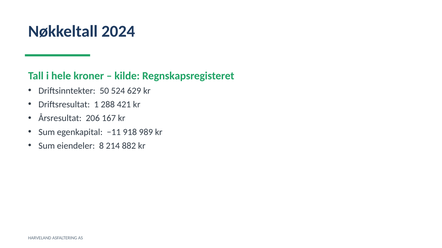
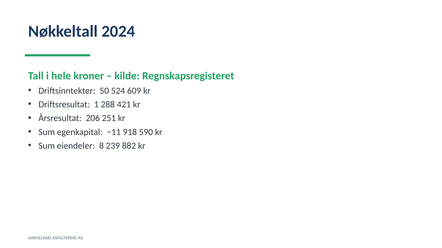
629: 629 -> 609 (134, 91)
167: 167 -> 251 (109, 119)
989: 989 -> 590 (146, 132)
214: 214 -> 239 (113, 146)
